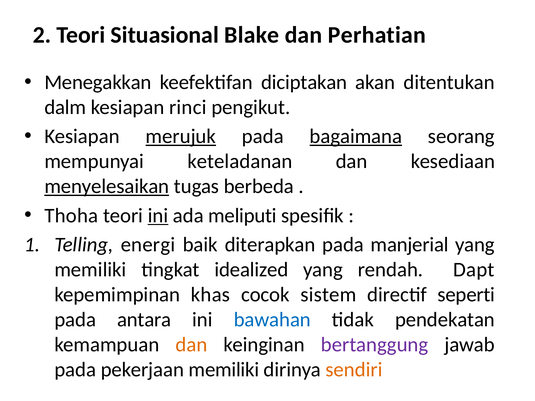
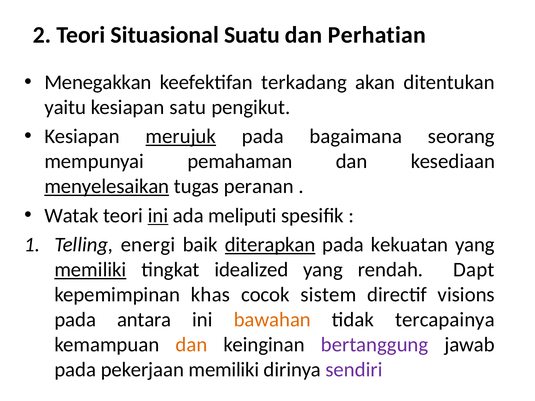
Blake: Blake -> Suatu (252, 35)
diciptakan: diciptakan -> terkadang (304, 82)
dalm: dalm -> yaitu (65, 107)
rinci: rinci -> satu (188, 107)
bagaimana underline: present -> none (356, 137)
keteladanan: keteladanan -> pemahaman (240, 162)
berbeda: berbeda -> peranan (259, 187)
Thoha: Thoha -> Watak (71, 216)
diterapkan underline: none -> present (270, 245)
manjerial: manjerial -> kekuatan (410, 245)
memiliki underline: none -> present (90, 270)
seperti: seperti -> visions (466, 295)
bawahan colour: blue -> orange (272, 320)
pendekatan: pendekatan -> tercapainya (445, 320)
sendiri colour: orange -> purple (354, 370)
